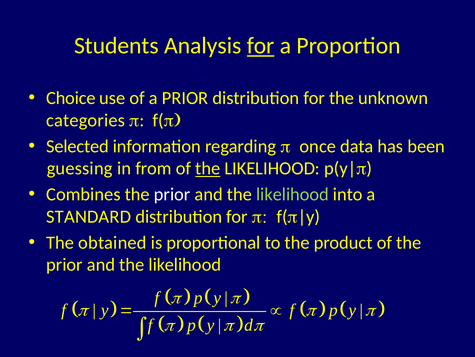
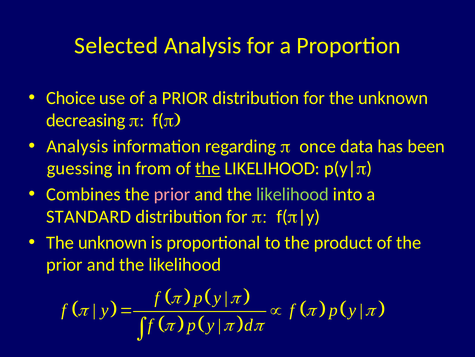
Students: Students -> Selected (116, 46)
for underline: present -> none (261, 46)
categories: categories -> decreasing (86, 120)
Selected: Selected -> Analysis (77, 146)
prior colour: white -> pink (172, 194)
obtained: obtained -> unknown (113, 242)
